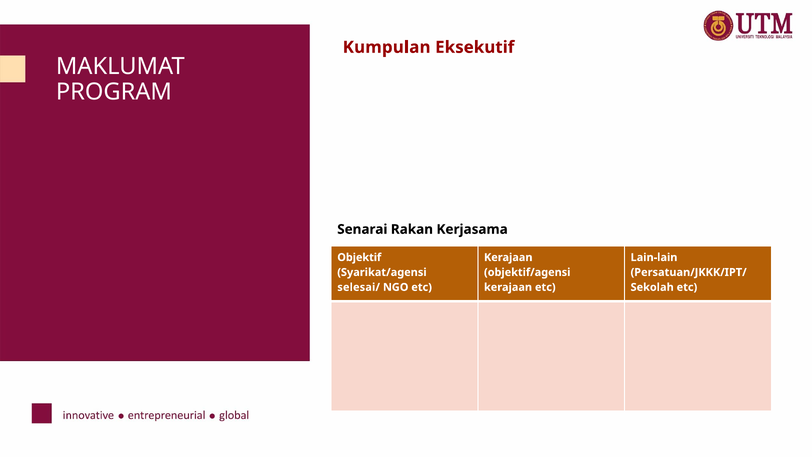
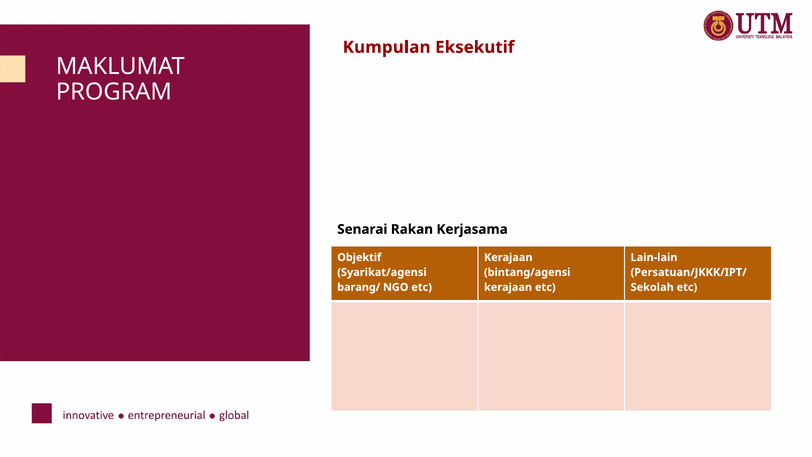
objektif/agensi: objektif/agensi -> bintang/agensi (527, 272)
selesai/: selesai/ -> barang/ (359, 287)
